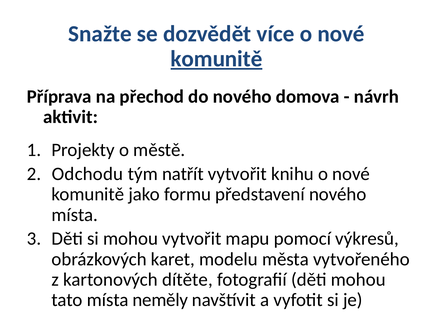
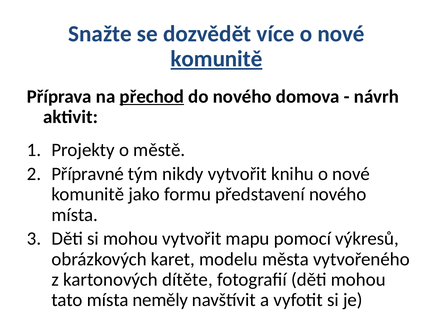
přechod underline: none -> present (152, 97)
Odchodu: Odchodu -> Přípravné (88, 174)
natřít: natřít -> nikdy (183, 174)
